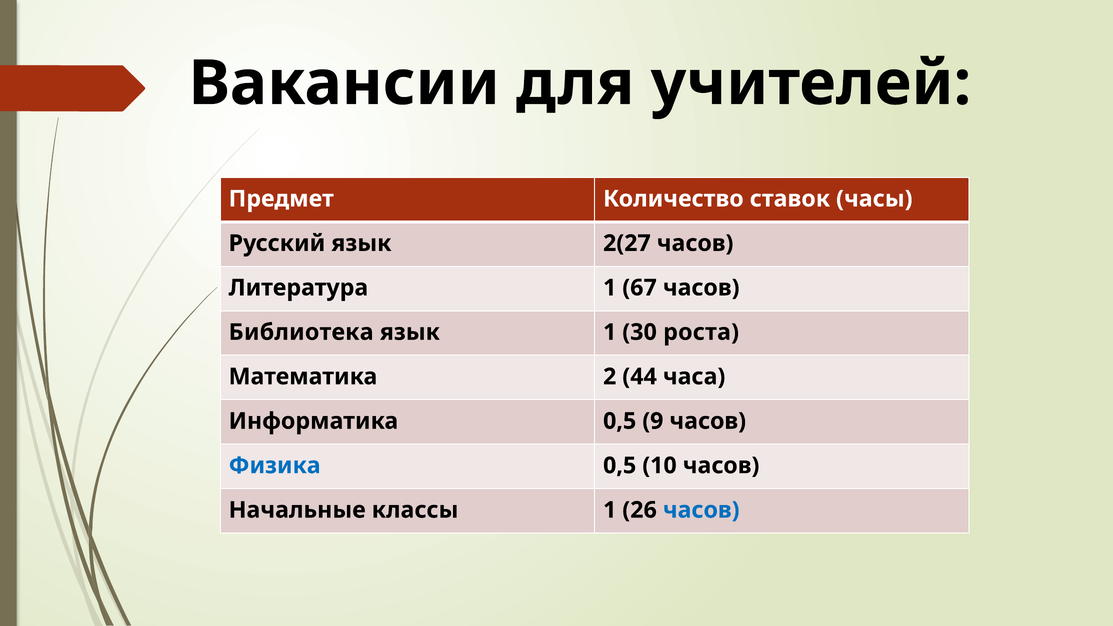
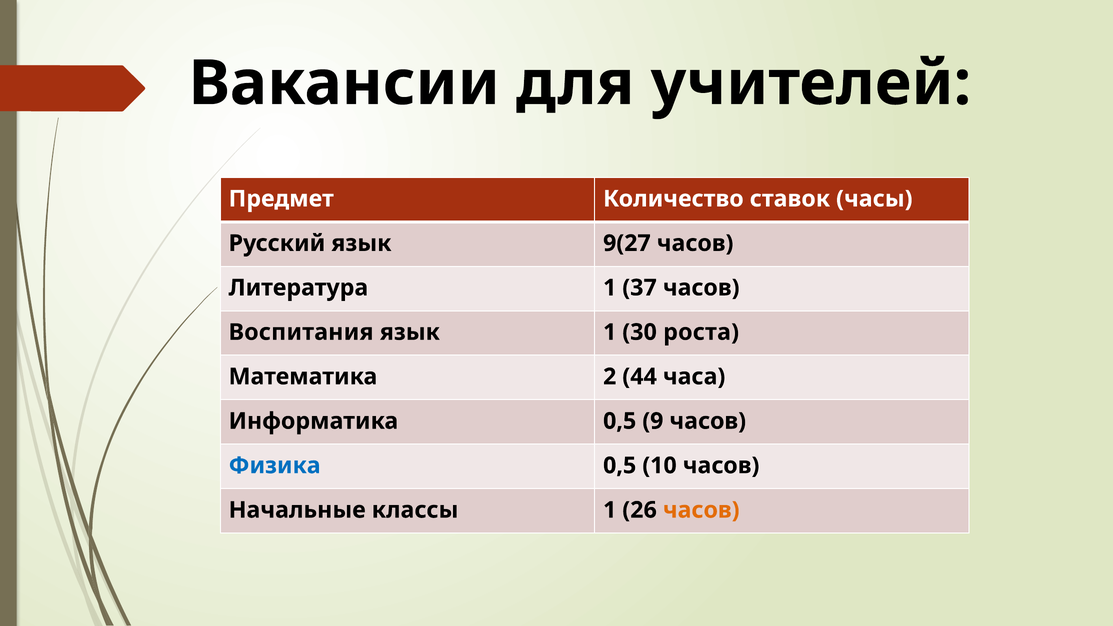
2(27: 2(27 -> 9(27 (627, 243)
67: 67 -> 37 (640, 288)
Библиотека: Библиотека -> Воспитания (301, 332)
часов colour: blue -> orange (701, 510)
